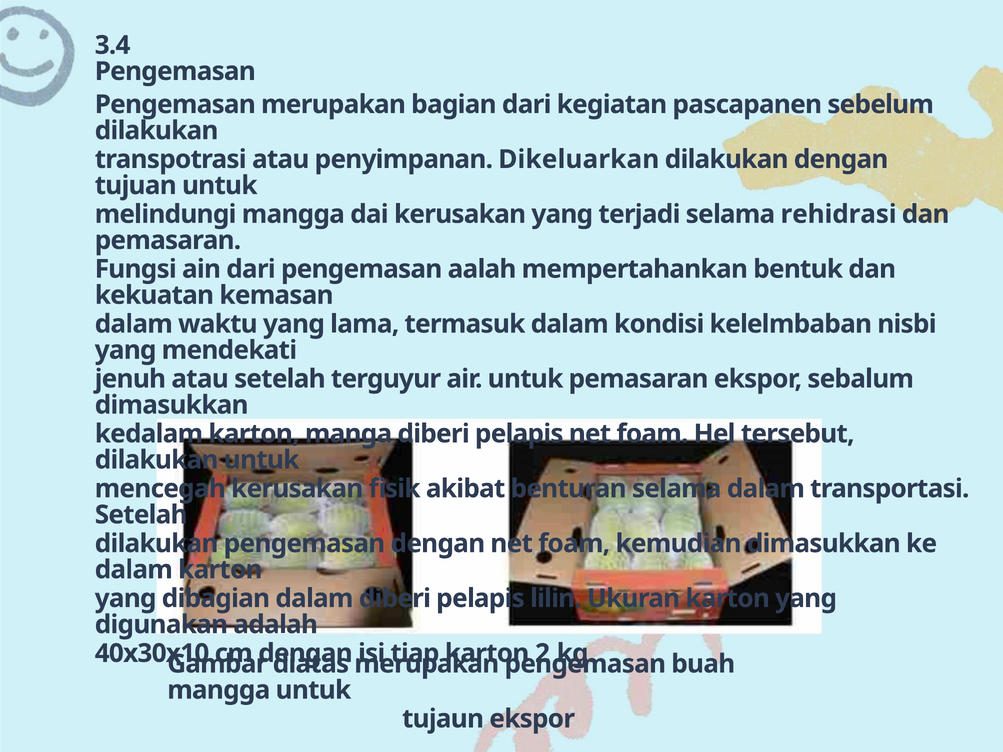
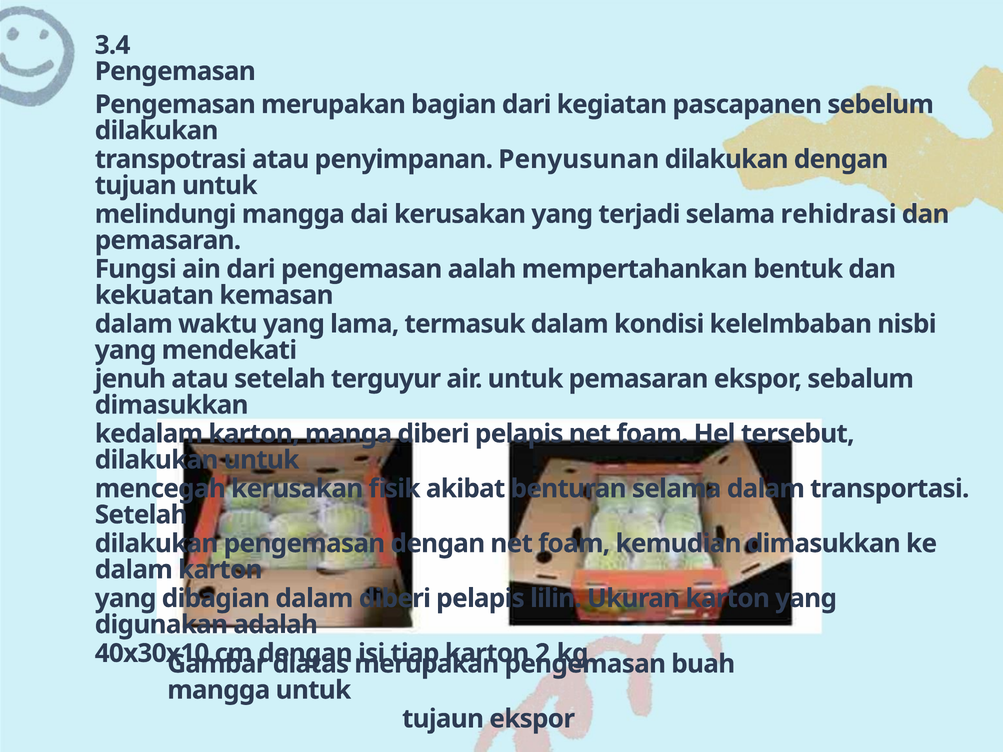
Dikeluarkan: Dikeluarkan -> Penyusunan (579, 159)
